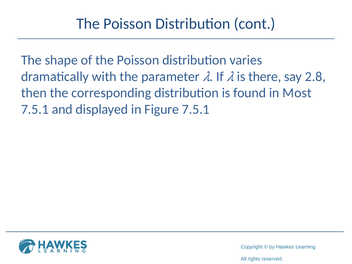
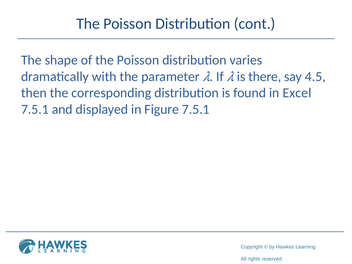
2.8: 2.8 -> 4.5 (315, 77)
Most: Most -> Excel (297, 93)
